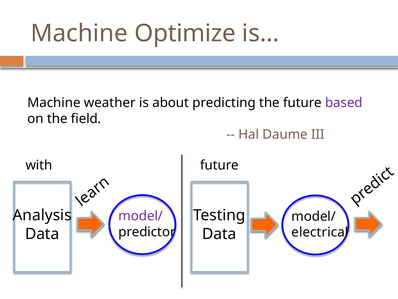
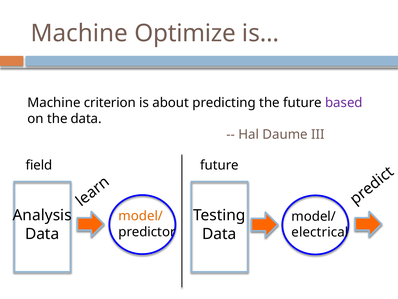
weather: weather -> criterion (110, 103)
the field: field -> data (86, 118)
with: with -> field (39, 165)
model/ colour: purple -> orange (141, 216)
